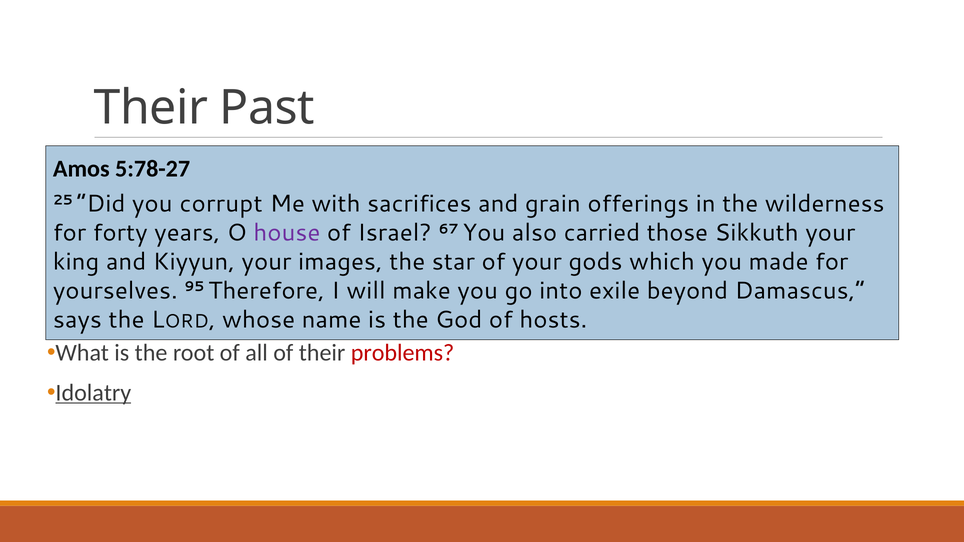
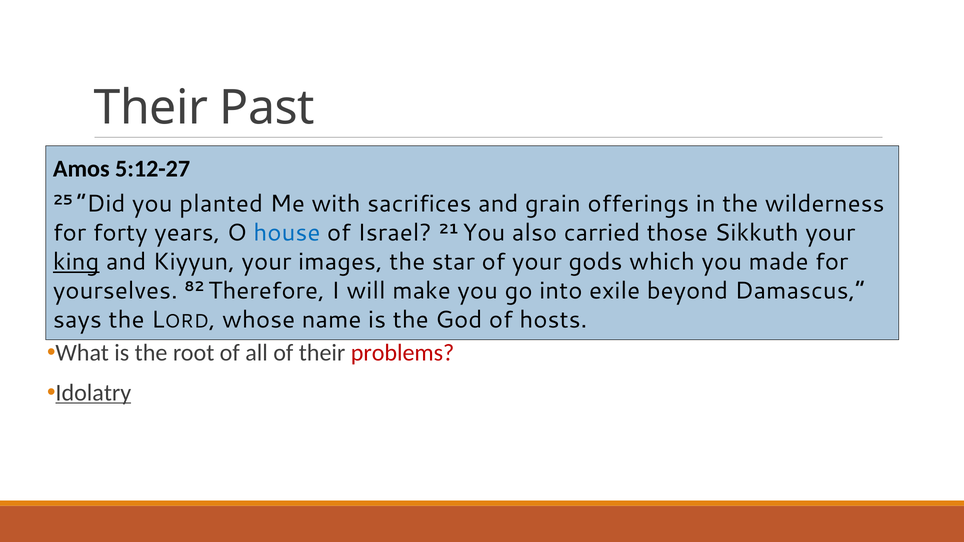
5:78-27: 5:78-27 -> 5:12-27 (153, 169)
corrupt: corrupt -> planted (221, 204)
house colour: purple -> blue (287, 233)
67: 67 -> 21 (449, 229)
king underline: none -> present (76, 262)
95: 95 -> 82 (194, 287)
